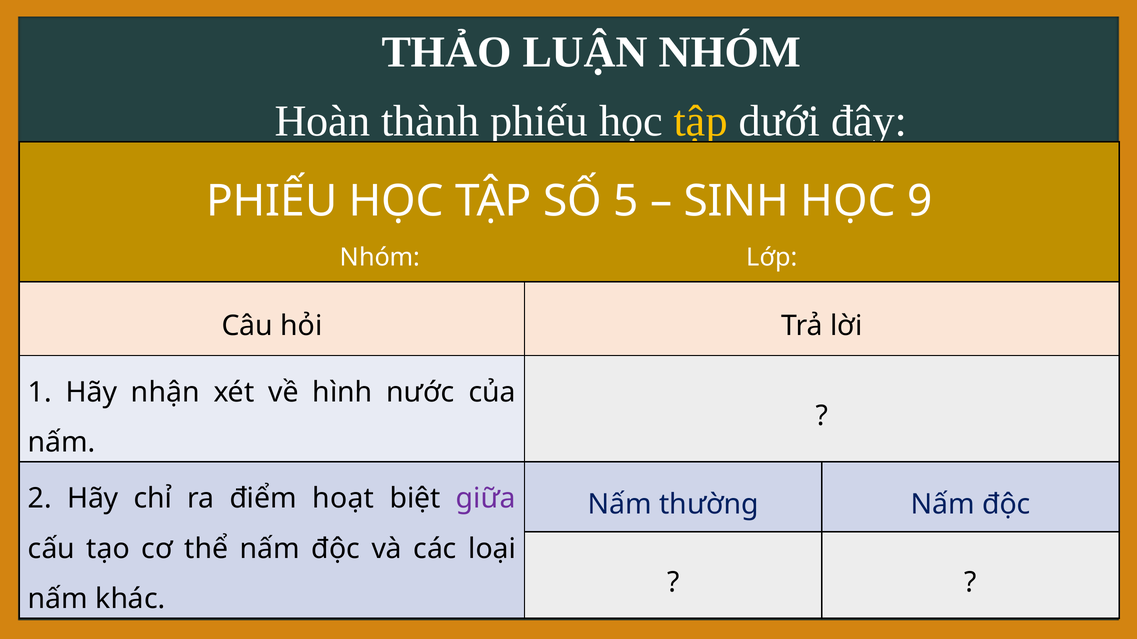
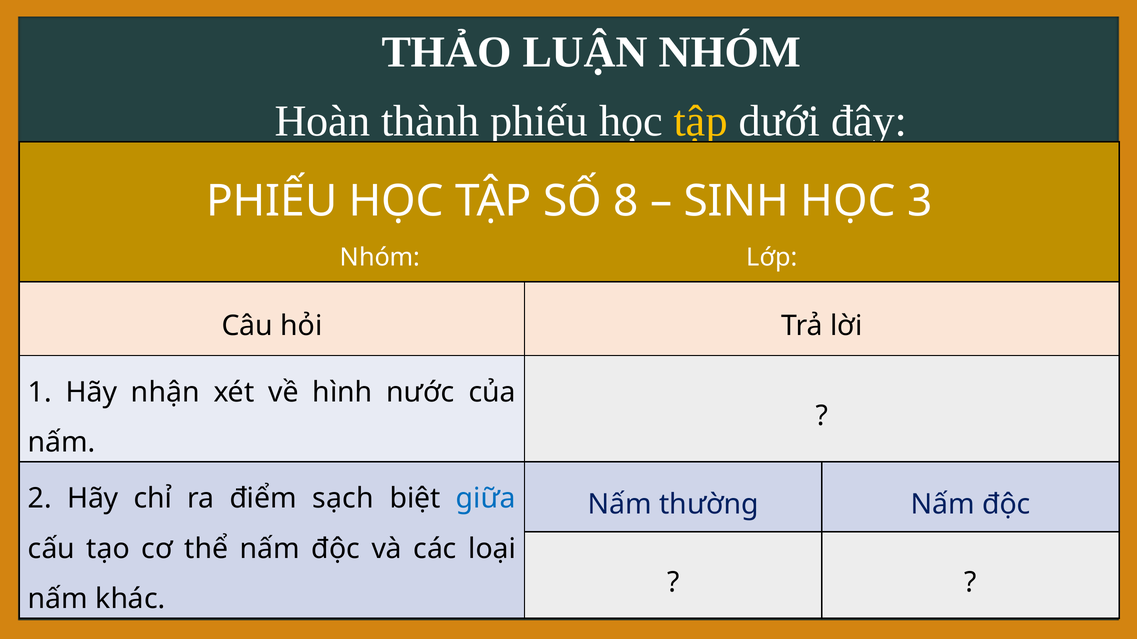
5: 5 -> 8 (626, 201)
9: 9 -> 3 (920, 201)
hoạt: hoạt -> sạch (343, 499)
giữa colour: purple -> blue (486, 499)
